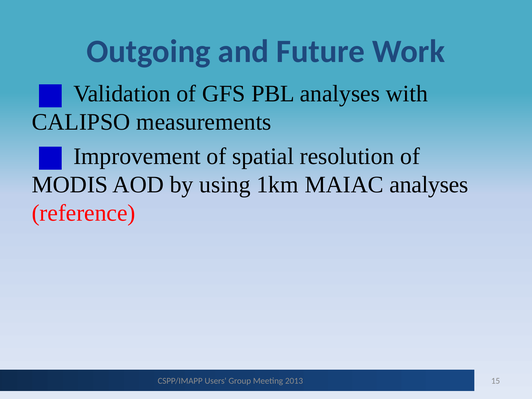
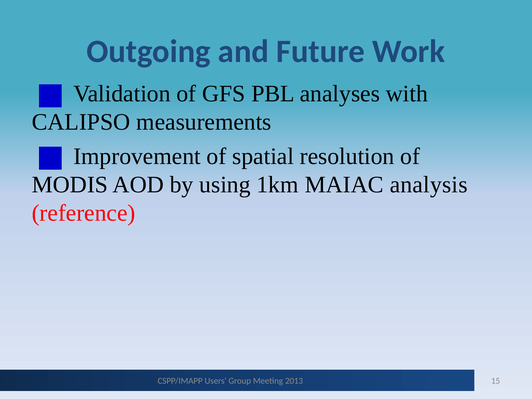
MAIAC analyses: analyses -> analysis (429, 185)
